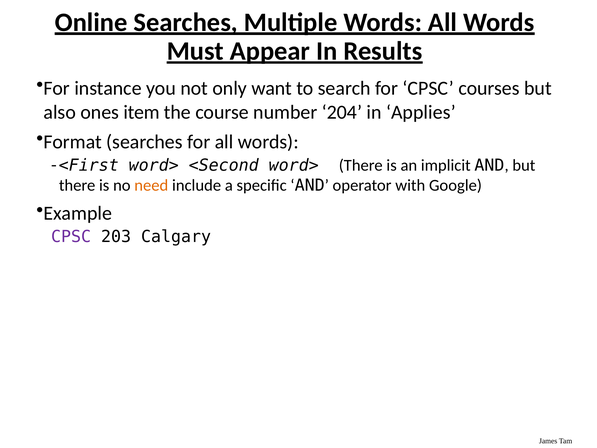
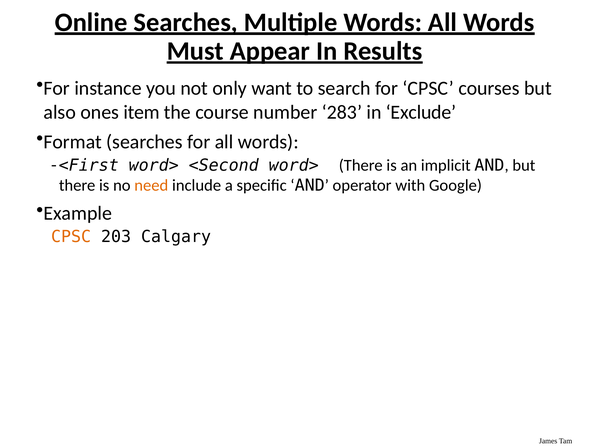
204: 204 -> 283 (342, 112)
Applies: Applies -> Exclude (421, 112)
CPSC colour: purple -> orange (71, 237)
